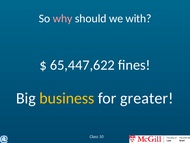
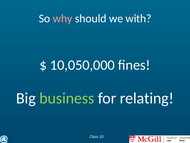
65,447,622: 65,447,622 -> 10,050,000 (82, 65)
business colour: yellow -> light green (67, 98)
greater: greater -> relating (147, 98)
